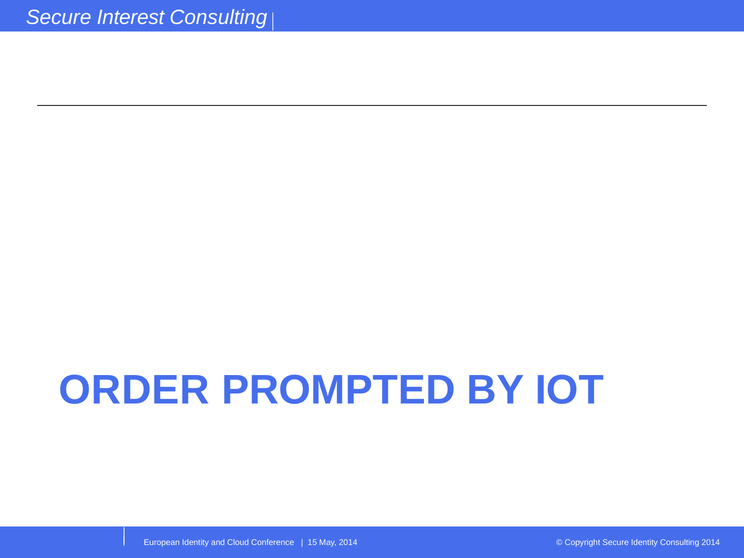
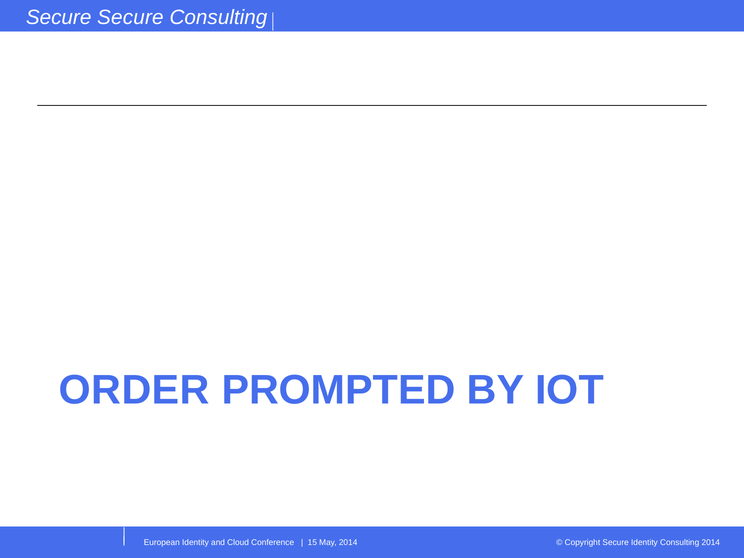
Interest: Interest -> Secure (130, 18)
